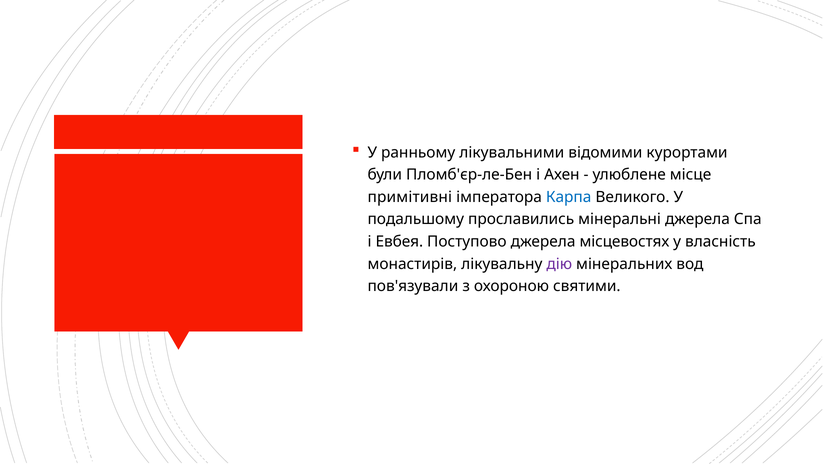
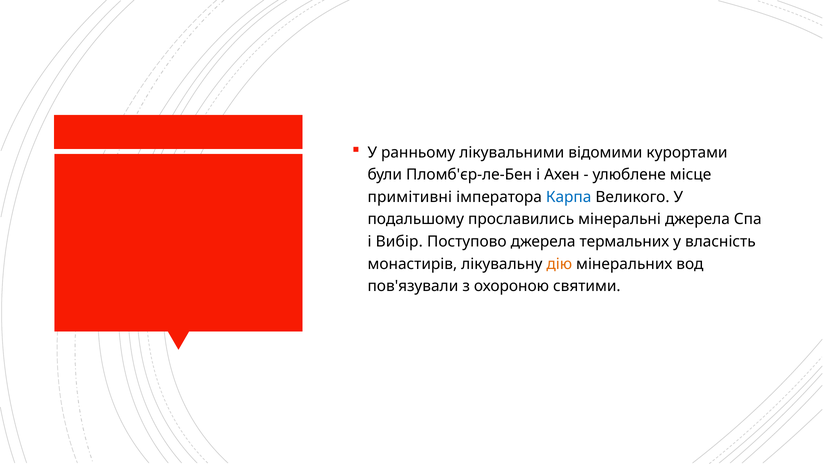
Евбея: Евбея -> Вибір (399, 241)
місцевостях: місцевостях -> термальних (624, 241)
дію colour: purple -> orange (559, 264)
